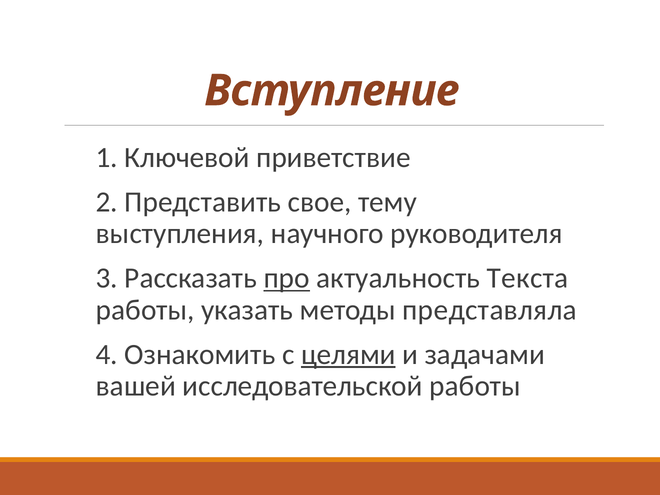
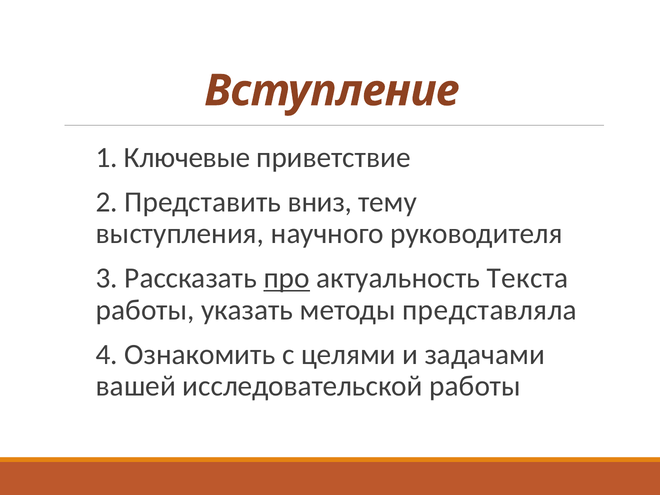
Ключевой: Ключевой -> Ключевые (187, 157)
свое: свое -> вниз (320, 202)
целями underline: present -> none (348, 354)
